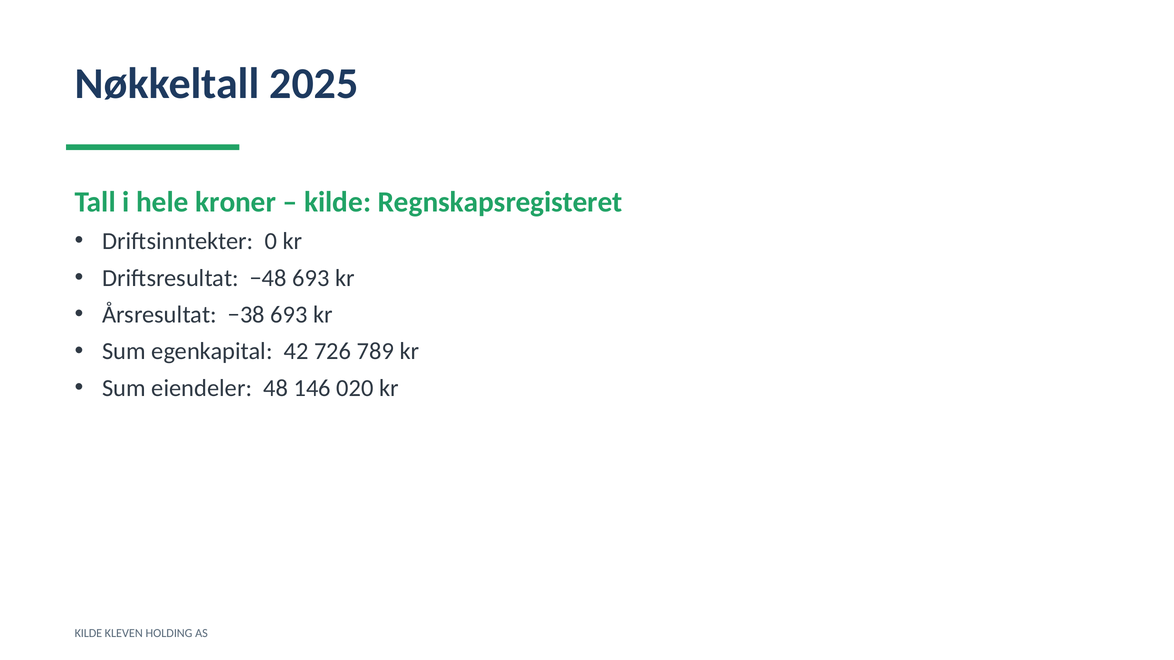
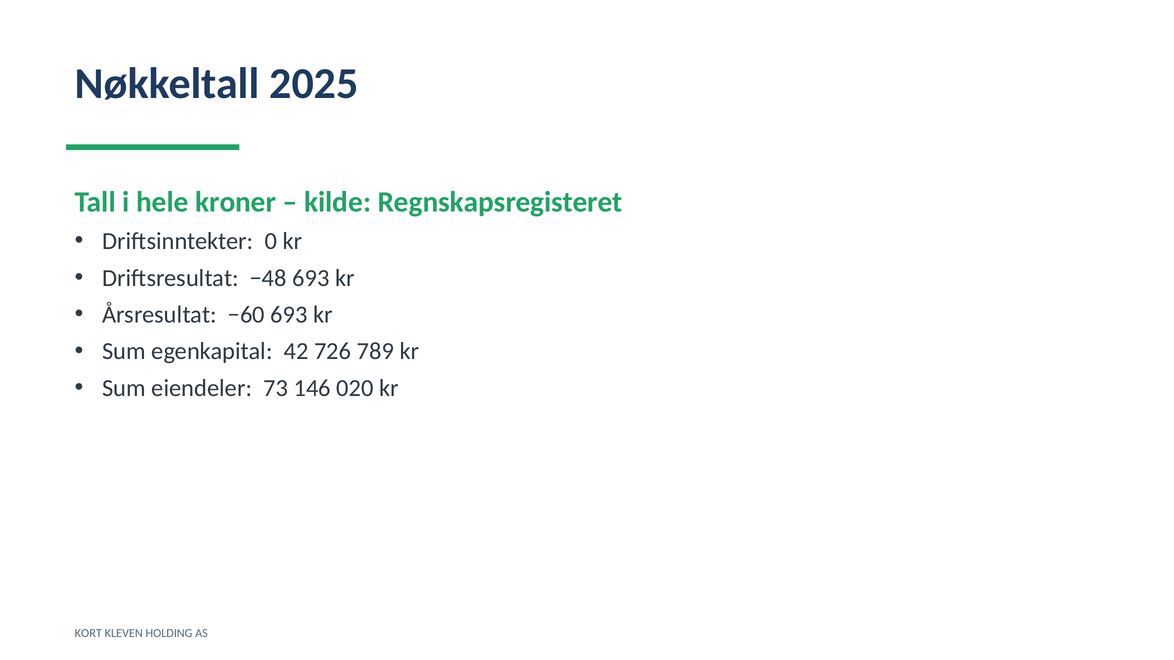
−38: −38 -> −60 (246, 315)
48: 48 -> 73 (276, 388)
KILDE: KILDE -> KORT (88, 634)
